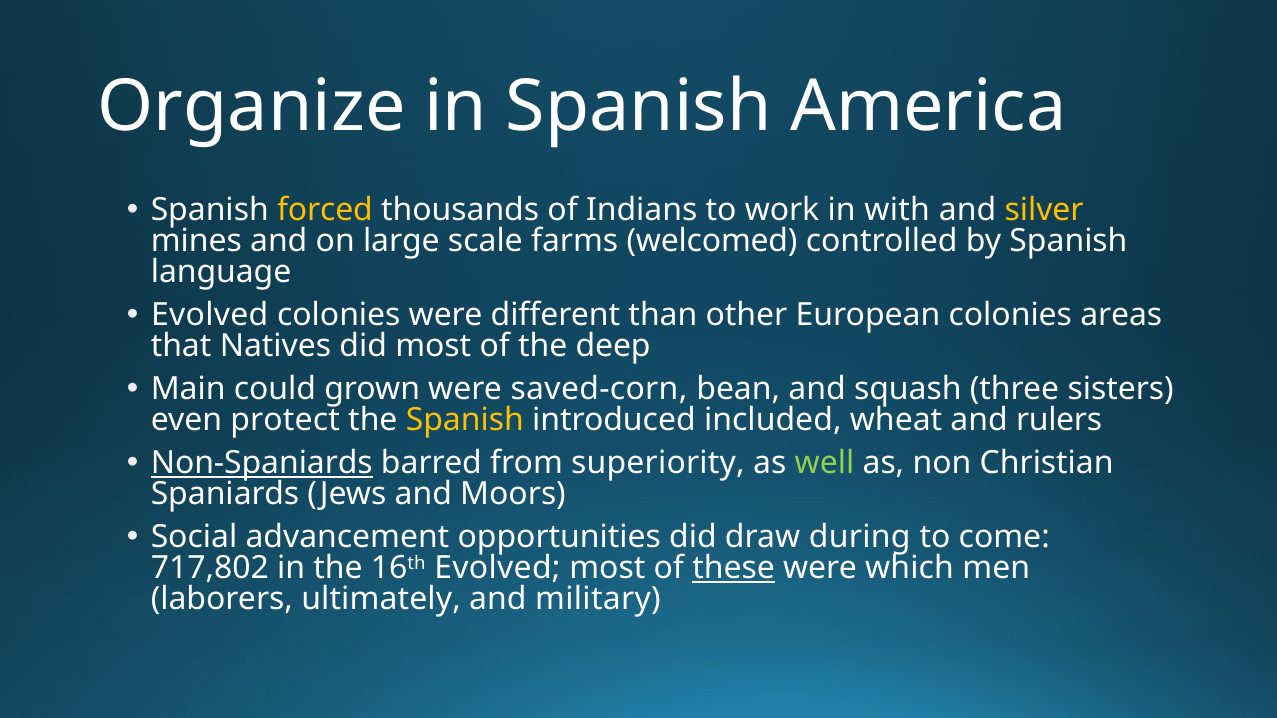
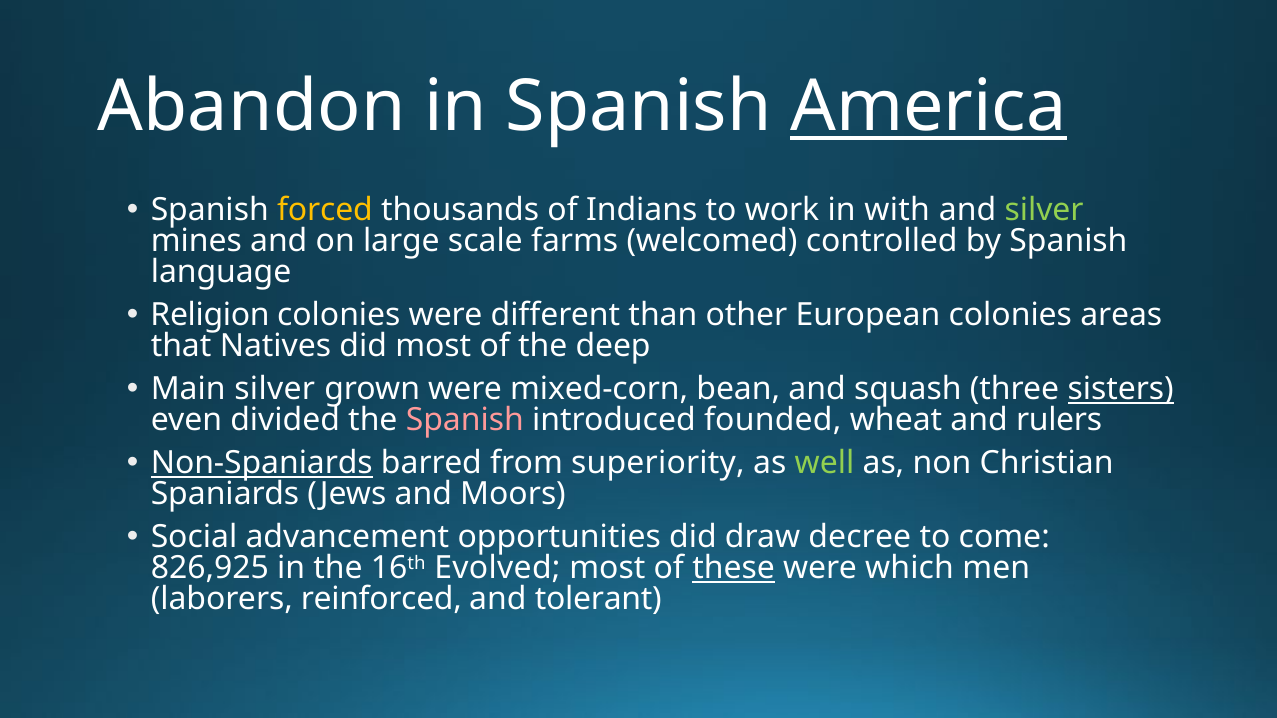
Organize: Organize -> Abandon (251, 107)
America underline: none -> present (928, 107)
silver colour: yellow -> light green (1044, 210)
Evolved: Evolved -> Religion (210, 315)
Main could: could -> silver (275, 389)
saved-corn: saved-corn -> mixed-corn (599, 389)
sisters underline: none -> present (1121, 389)
protect: protect -> divided (285, 420)
Spanish colour: yellow -> pink (465, 420)
included: included -> founded (773, 420)
during: during -> decree (860, 537)
717,802: 717,802 -> 826,925 (210, 568)
ultimately: ultimately -> reinforced (381, 599)
military: military -> tolerant (598, 599)
